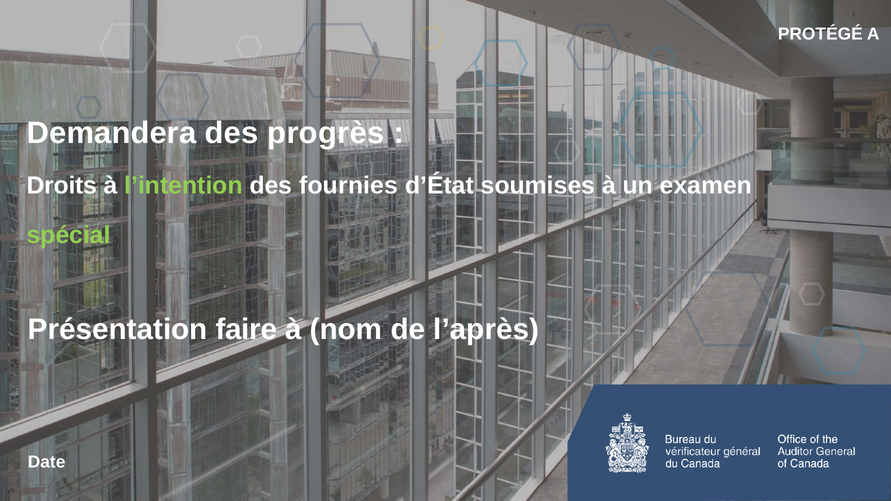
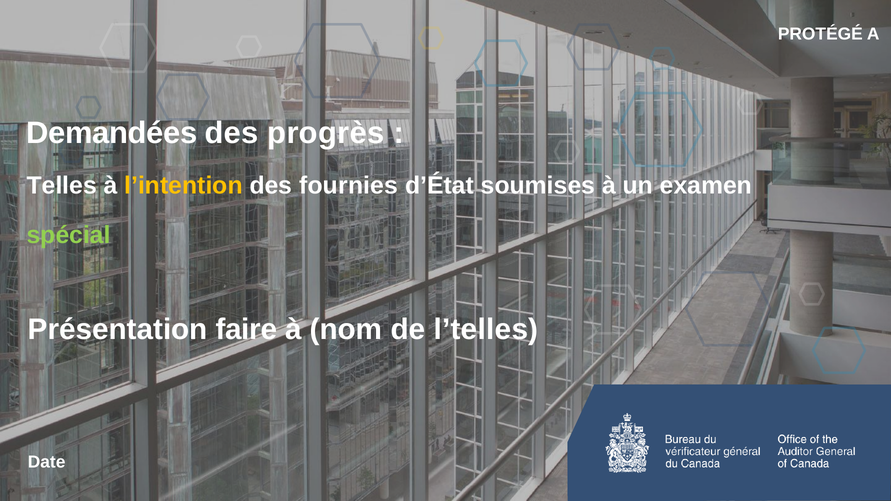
Demandera: Demandera -> Demandées (112, 133)
Droits: Droits -> Telles (62, 186)
l’intention colour: light green -> yellow (184, 186)
l’après: l’après -> l’telles (486, 330)
